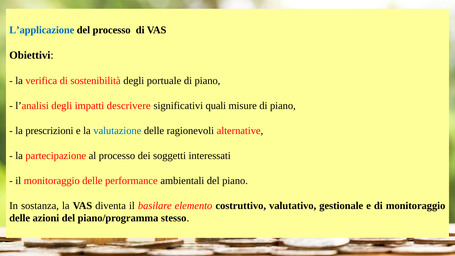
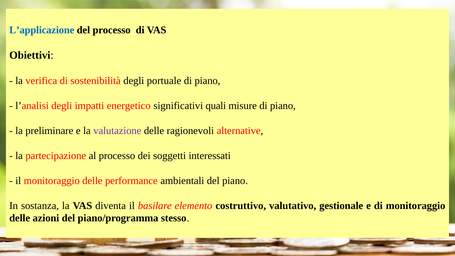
descrivere: descrivere -> energetico (129, 106)
prescrizioni: prescrizioni -> preliminare (49, 131)
valutazione colour: blue -> purple (117, 131)
